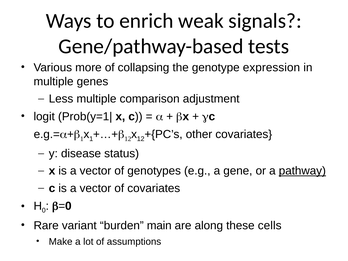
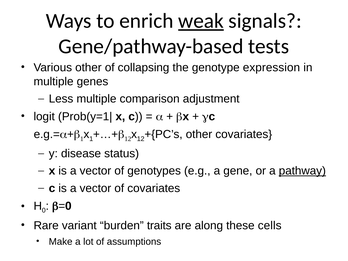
weak underline: none -> present (201, 21)
Various more: more -> other (88, 68)
main: main -> traits (159, 226)
